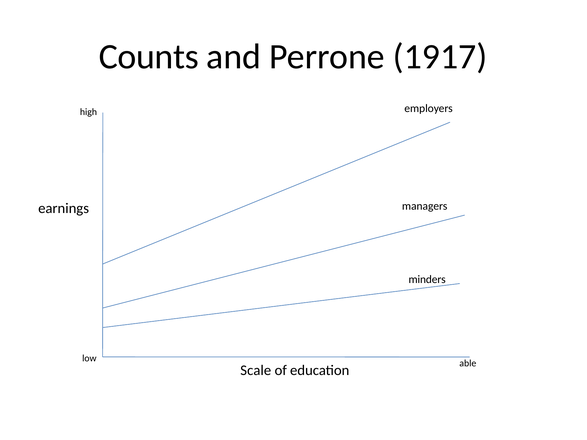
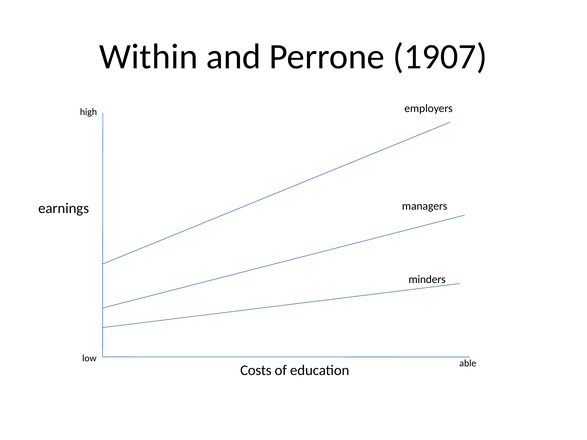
Counts: Counts -> Within (149, 57)
1917: 1917 -> 1907 (440, 57)
Scale: Scale -> Costs (256, 371)
